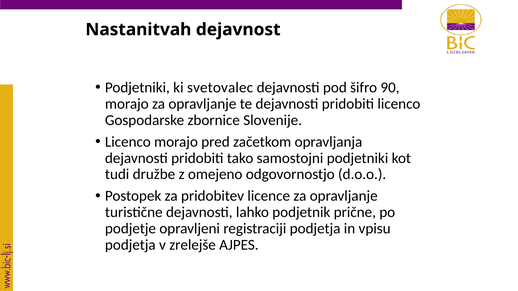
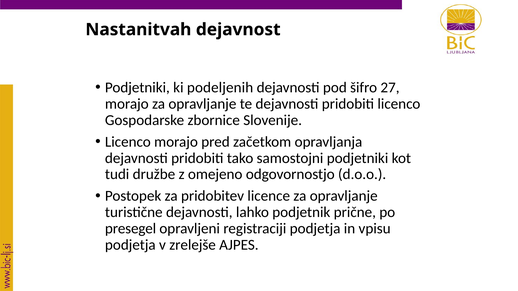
svetovalec: svetovalec -> podeljenih (220, 88)
90: 90 -> 27 (390, 88)
podjetje: podjetje -> presegel (131, 229)
